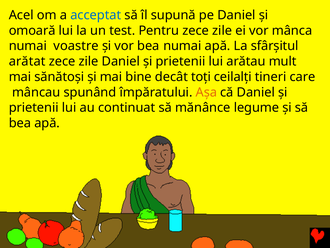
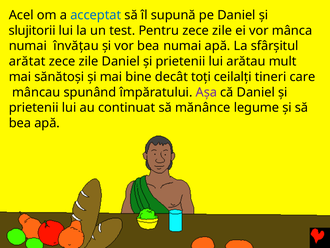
omoară: omoară -> slujitorii (32, 30)
voastre: voastre -> învățau (76, 46)
Așa colour: orange -> purple (206, 92)
